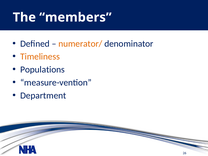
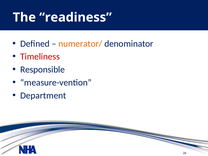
members: members -> readiness (75, 17)
Timeliness colour: orange -> red (40, 57)
Populations: Populations -> Responsible (43, 70)
